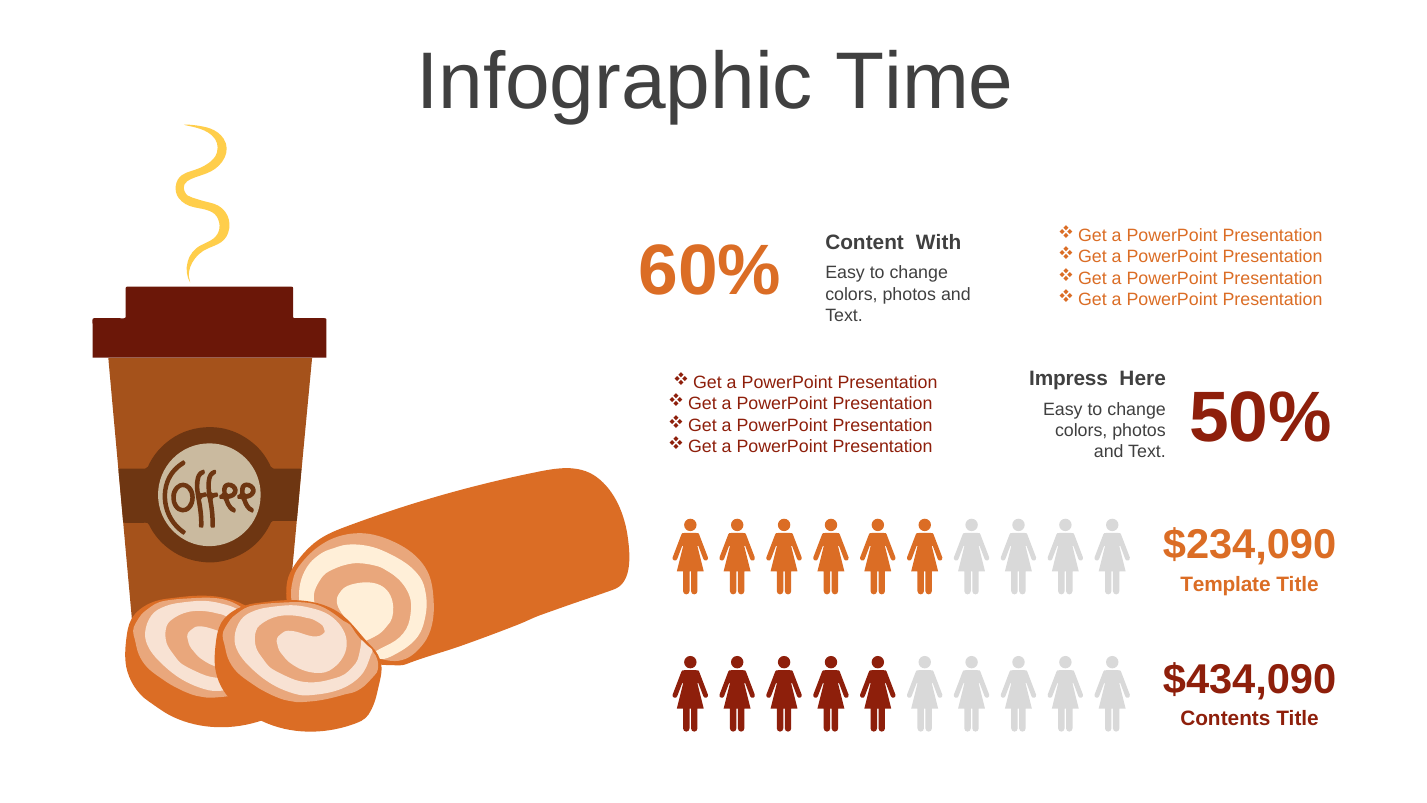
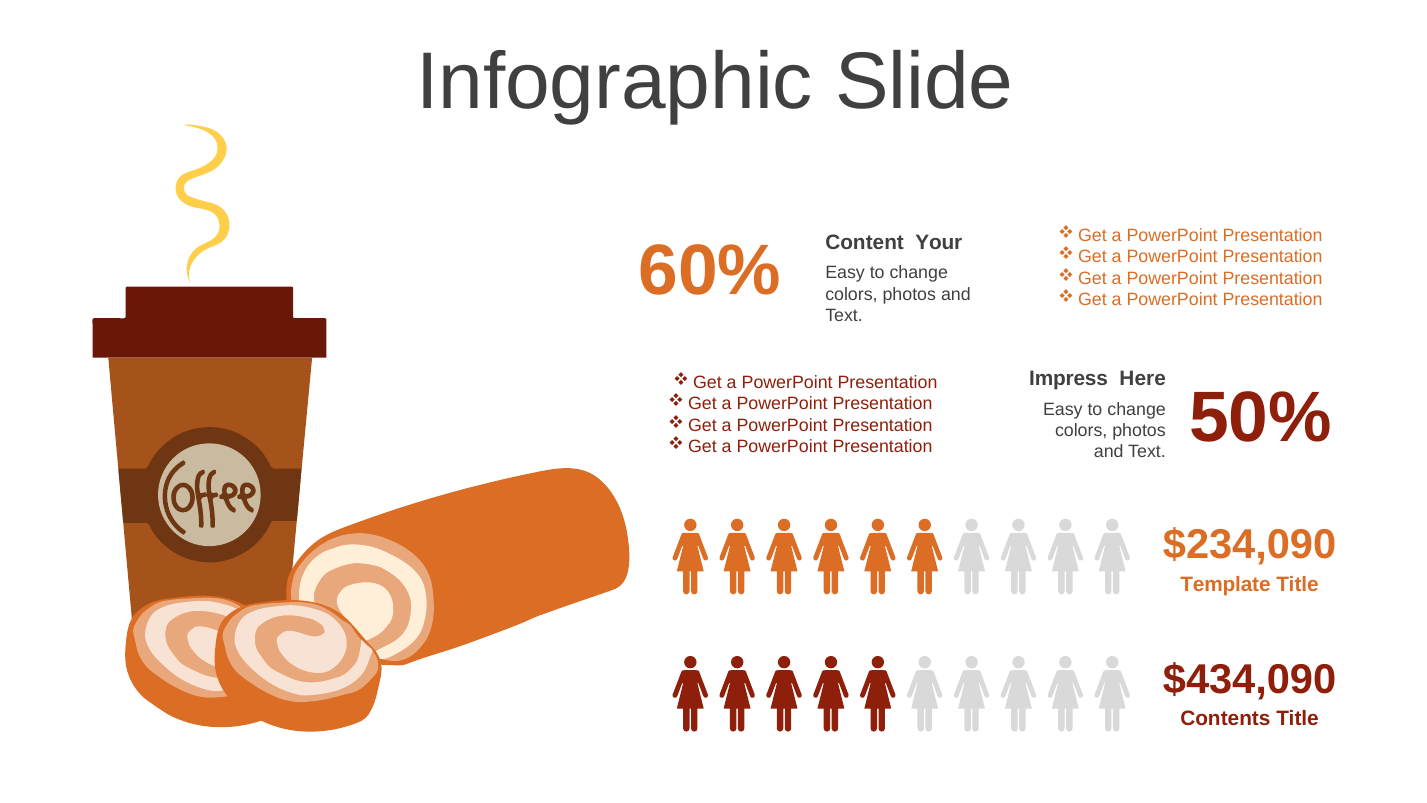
Time: Time -> Slide (924, 82)
With: With -> Your (939, 242)
